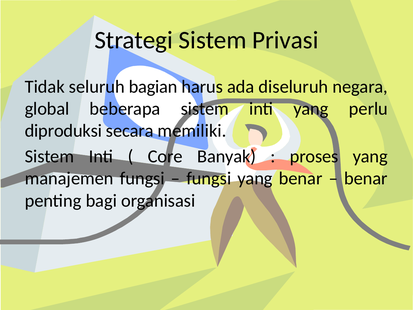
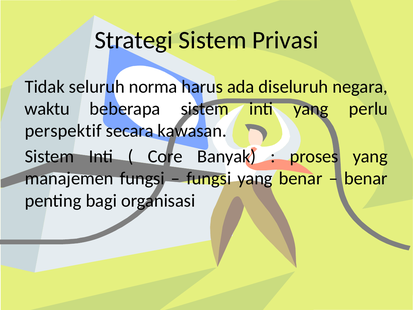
bagian: bagian -> norma (153, 87)
global: global -> waktu (47, 109)
diproduksi: diproduksi -> perspektif (63, 131)
memiliki: memiliki -> kawasan (192, 131)
